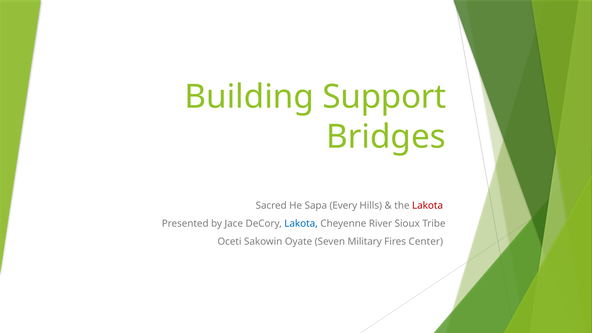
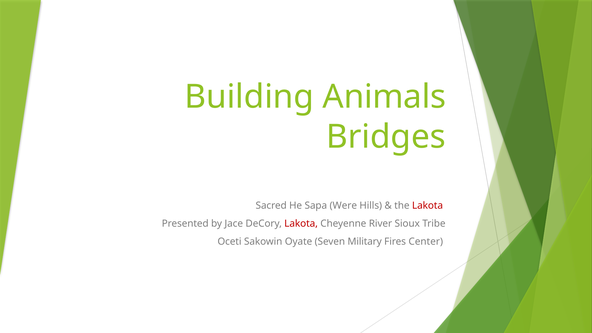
Support: Support -> Animals (384, 97)
Every: Every -> Were (343, 206)
Lakota colour: blue -> red (301, 224)
